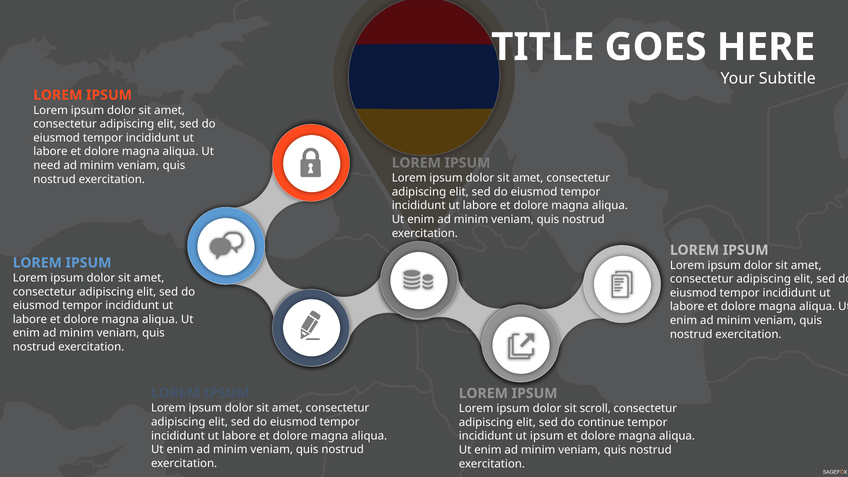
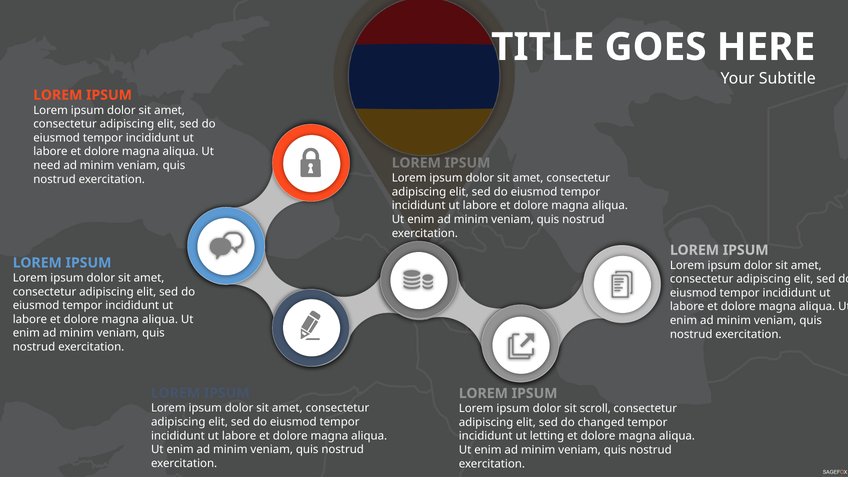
continue: continue -> changed (601, 422)
ut ipsum: ipsum -> letting (547, 436)
